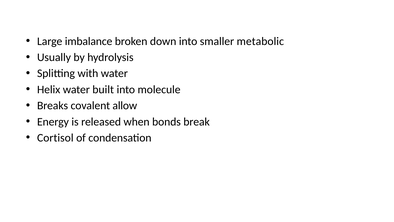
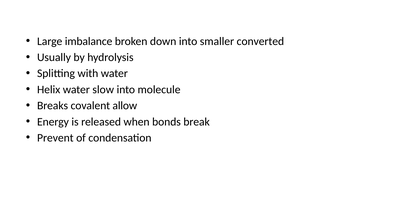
metabolic: metabolic -> converted (260, 41)
built: built -> slow (103, 90)
Cortisol: Cortisol -> Prevent (55, 138)
